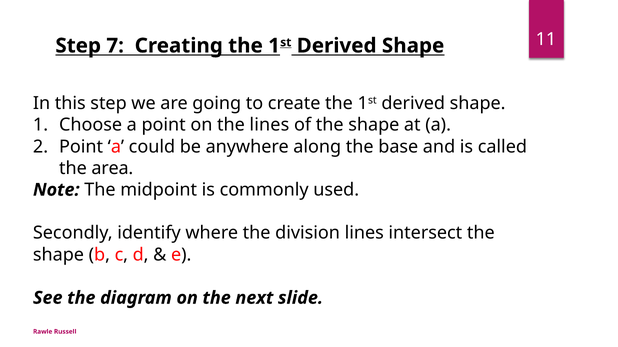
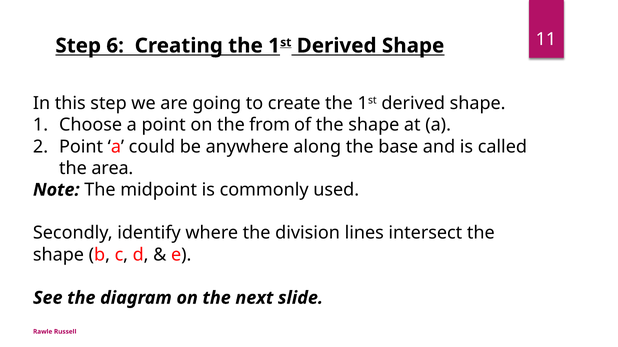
7: 7 -> 6 (115, 46)
the lines: lines -> from (270, 125)
